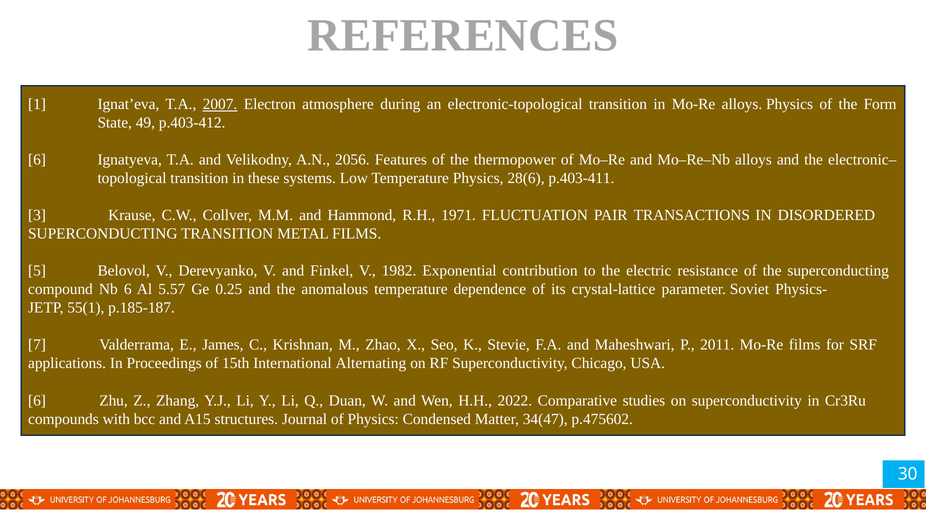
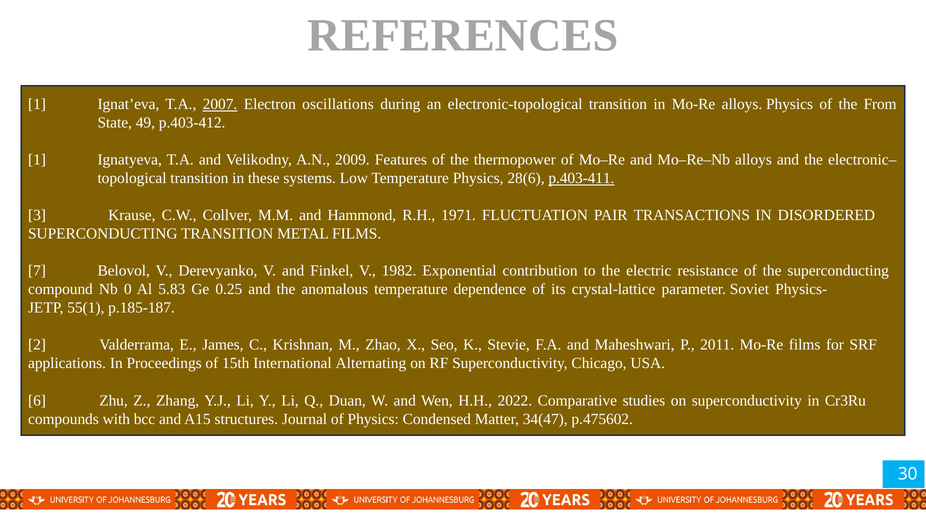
atmosphere: atmosphere -> oscillations (338, 104)
Form: Form -> From (880, 104)
6: 6 -> 1 (37, 160)
2056: 2056 -> 2009 (352, 160)
p.403-411 underline: none -> present (581, 178)
5: 5 -> 7 (37, 271)
Nb 6: 6 -> 0 (128, 289)
5.57: 5.57 -> 5.83 (172, 289)
7: 7 -> 2 (37, 345)
